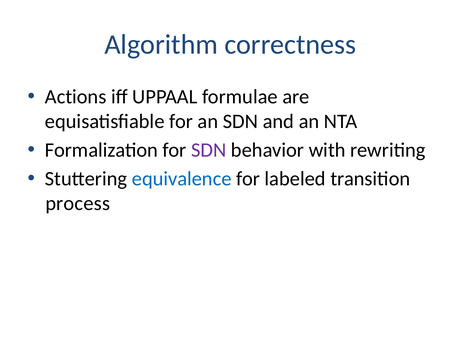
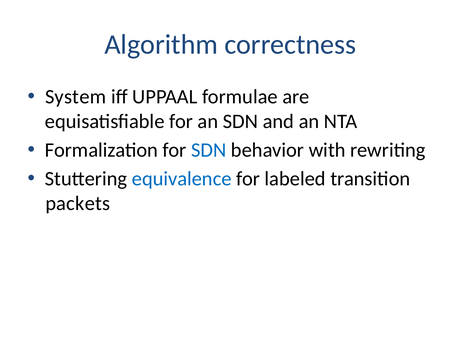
Actions: Actions -> System (76, 97)
SDN colour: purple -> blue (209, 150)
process: process -> packets (78, 203)
